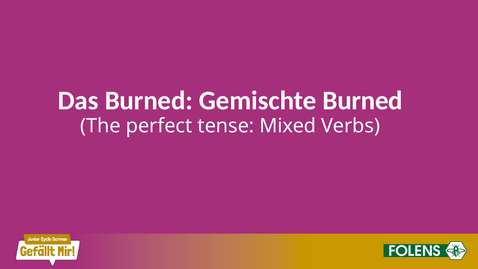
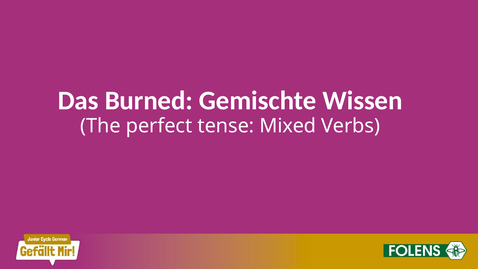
Gemischte Burned: Burned -> Wissen (363, 101)
